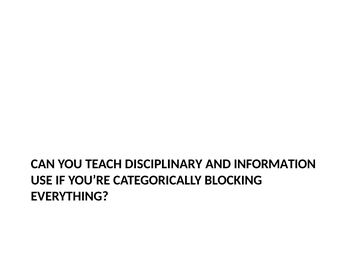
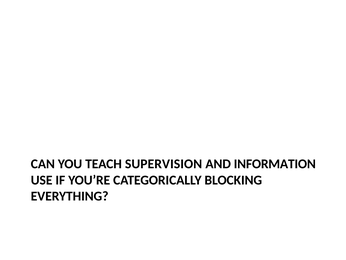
DISCIPLINARY: DISCIPLINARY -> SUPERVISION (164, 164)
